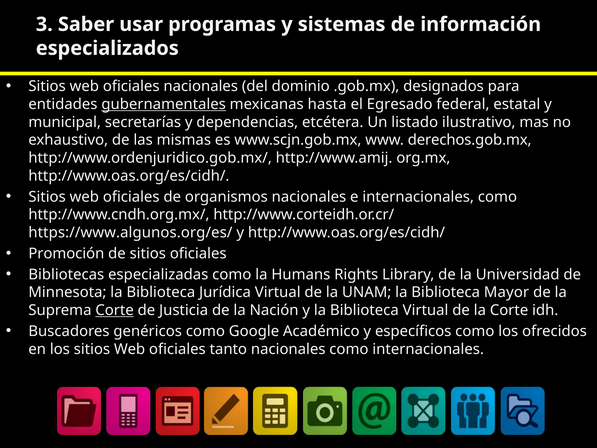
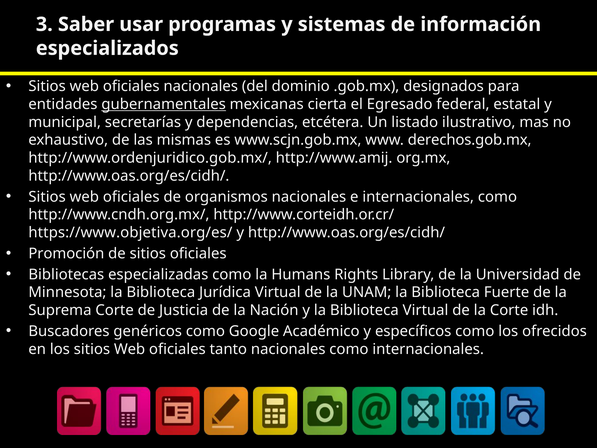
hasta: hasta -> cierta (327, 104)
https://www.algunos.org/es/: https://www.algunos.org/es/ -> https://www.objetiva.org/es/ (130, 233)
Mayor: Mayor -> Fuerte (507, 292)
Corte underline: present -> none (115, 310)
